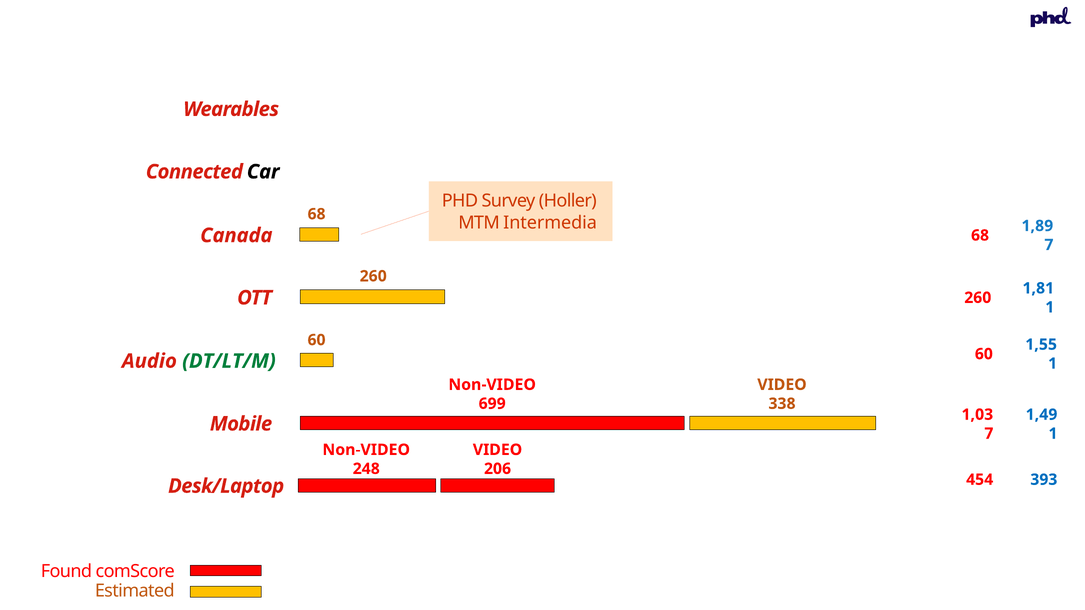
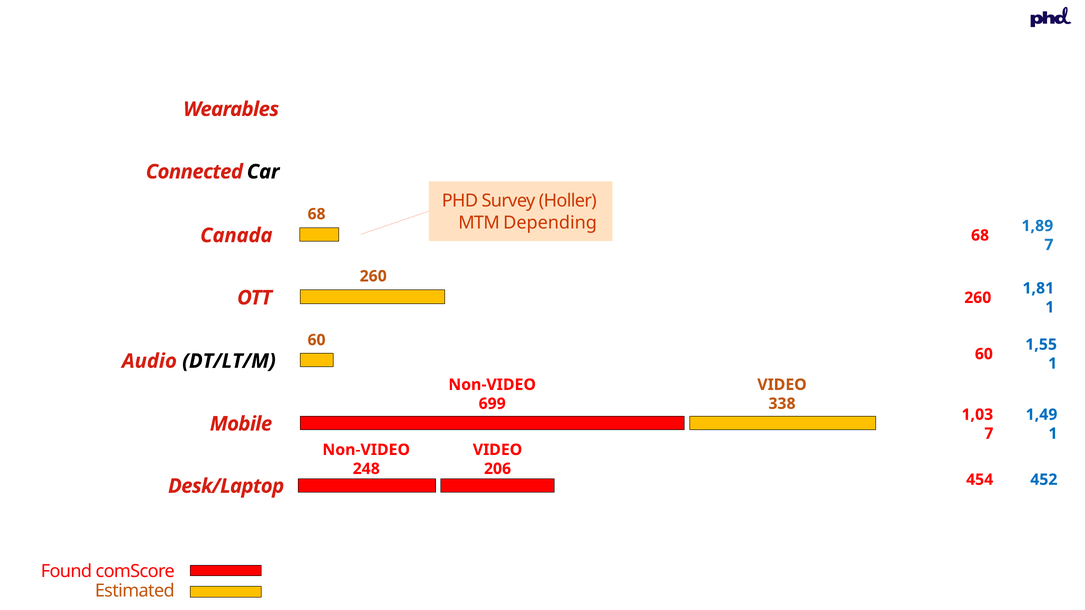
Intermedia: Intermedia -> Depending (550, 223)
DT/LT/M colour: green -> black (229, 361)
393: 393 -> 452 (1044, 480)
